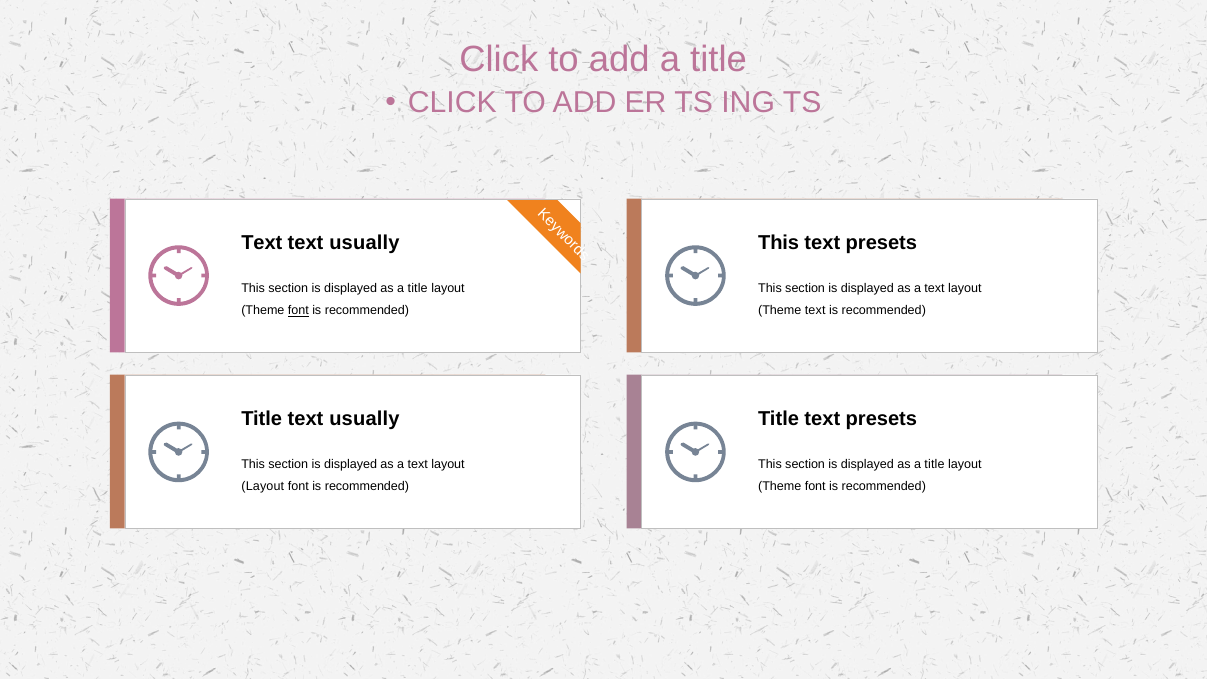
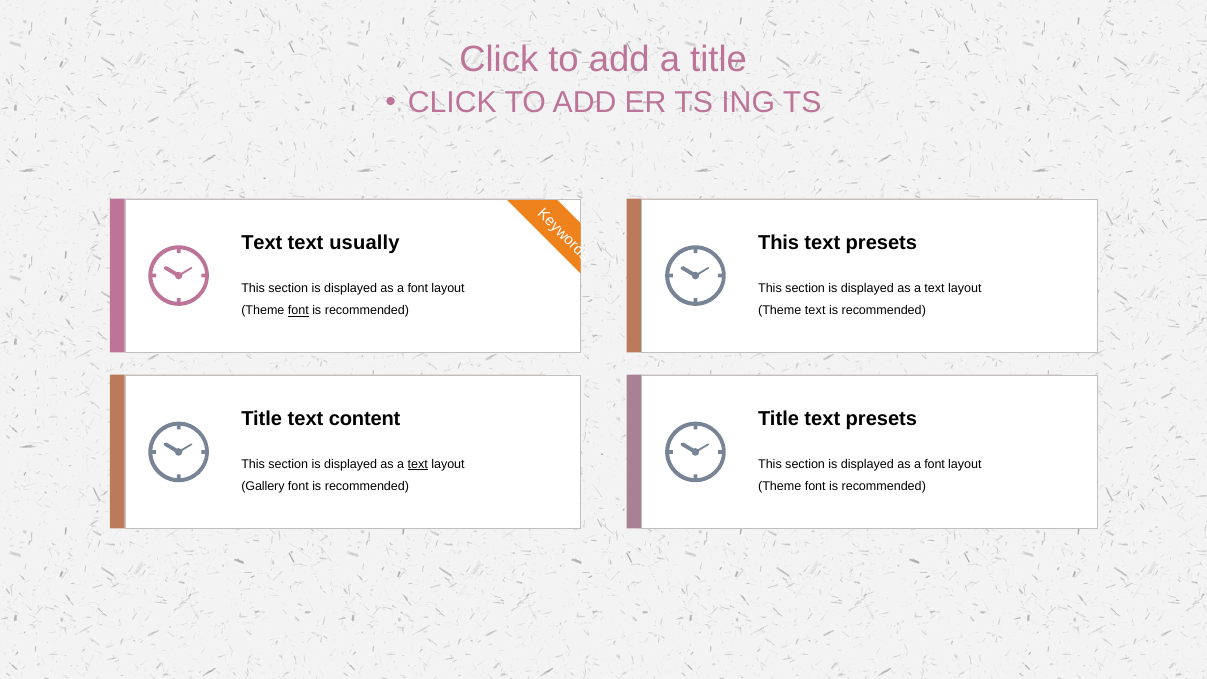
title: title -> font (418, 288)
Title text usually: usually -> content (365, 419)
text underline: none -> present (418, 464)
title: title -> font (935, 464)
Layout: Layout -> Gallery (263, 487)
